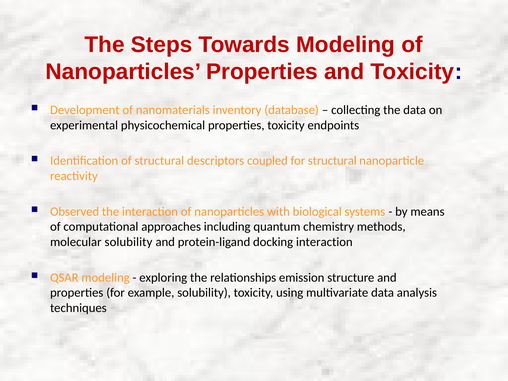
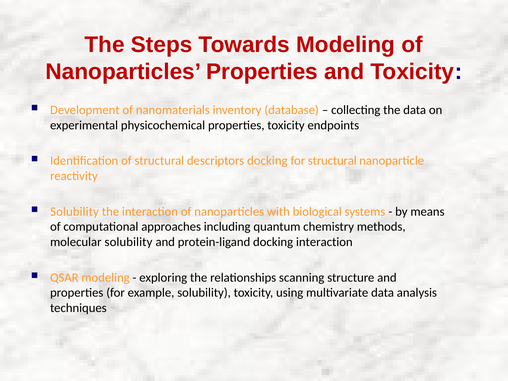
descriptors coupled: coupled -> docking (267, 161)
Observed: Observed -> Solubility (75, 212)
emission: emission -> scanning (302, 278)
